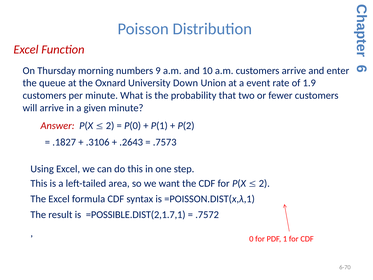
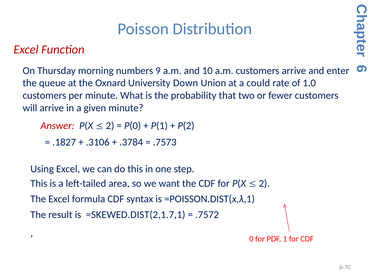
event: event -> could (258, 83)
1.9: 1.9 -> 1.0 (309, 83)
.2643: .2643 -> .3784 (131, 142)
=POSSIBLE.DIST(2,1.7,1: =POSSIBLE.DIST(2,1.7,1 -> =SKEWED.DIST(2,1.7,1 (136, 214)
